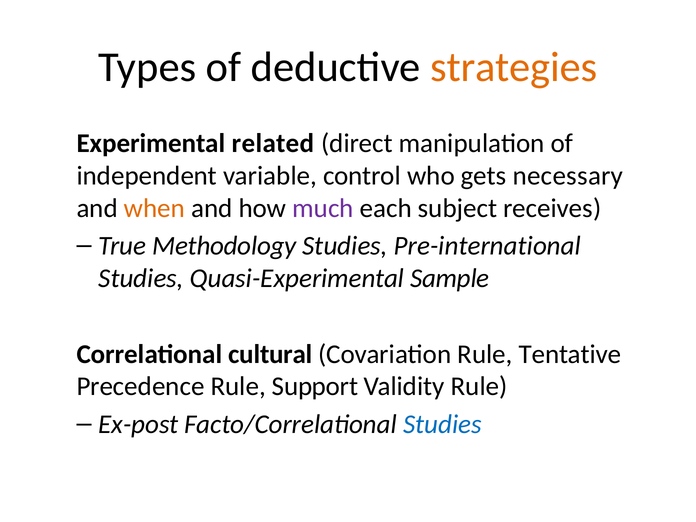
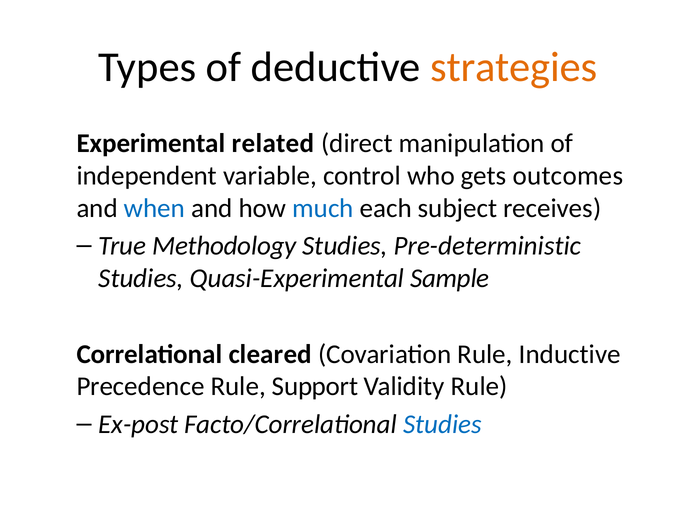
necessary: necessary -> outcomes (568, 176)
when colour: orange -> blue (155, 208)
much colour: purple -> blue (323, 208)
Pre-international: Pre-international -> Pre-deterministic (487, 246)
cultural: cultural -> cleared (270, 354)
Tentative: Tentative -> Inductive (570, 354)
